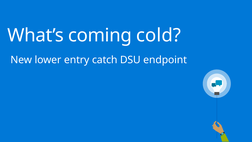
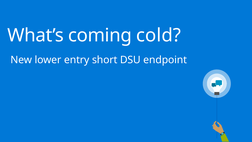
catch: catch -> short (105, 60)
